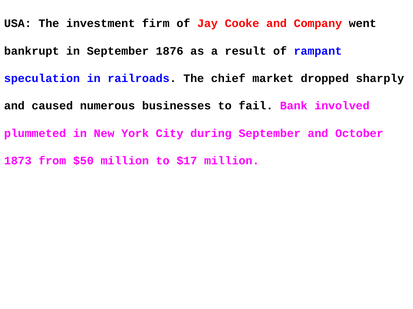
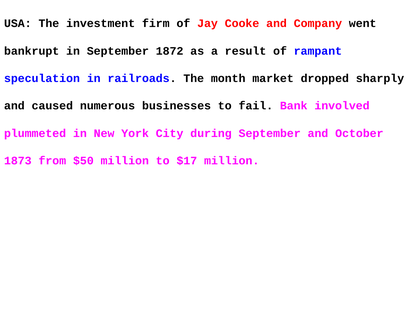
1876: 1876 -> 1872 (170, 51)
chief: chief -> month (228, 79)
